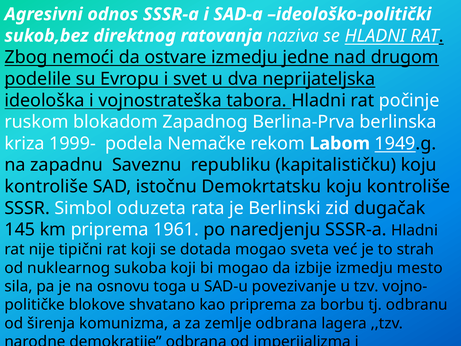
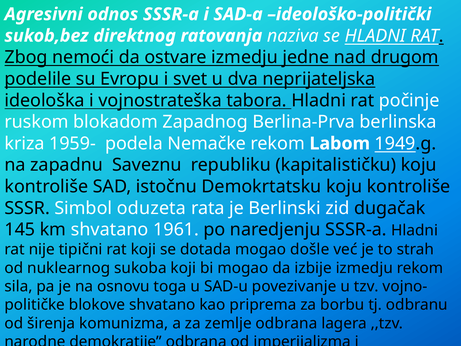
1999-: 1999- -> 1959- (72, 143)
km priprema: priprema -> shvatano (110, 230)
mogao sveta: sveta -> došle (310, 249)
izmedju mesto: mesto -> rekom (420, 268)
